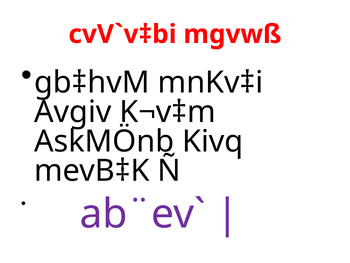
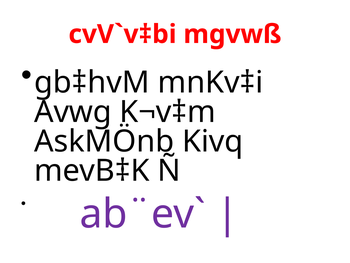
Avgiv: Avgiv -> Avwg (73, 112)
